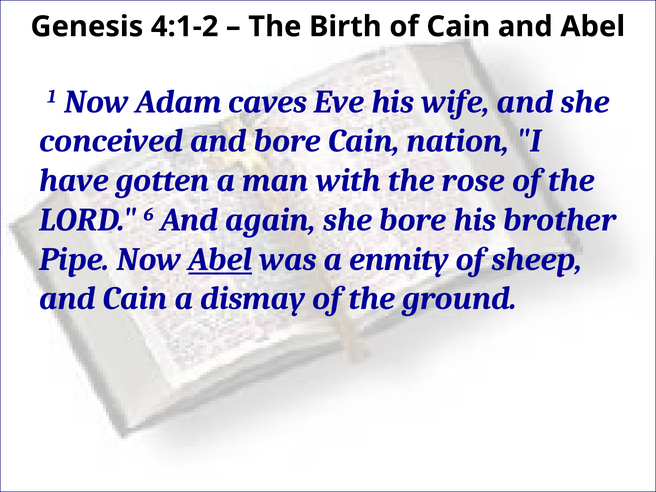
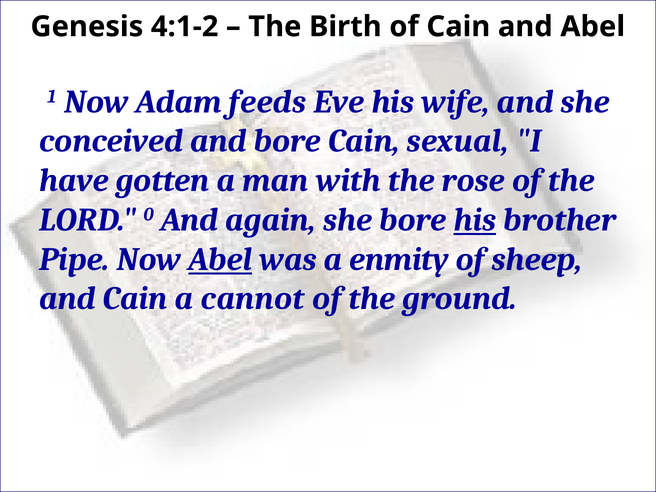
caves: caves -> feeds (267, 102)
nation: nation -> sexual (458, 141)
6: 6 -> 0 (149, 215)
his underline: none -> present (475, 220)
dismay: dismay -> cannot (253, 299)
